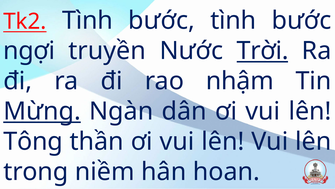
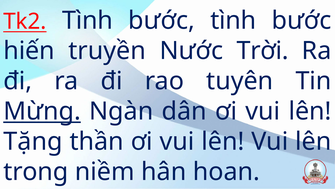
ngợi: ngợi -> hiến (29, 51)
Trời underline: present -> none (263, 51)
nhậm: nhậm -> tuyên (240, 81)
Tông: Tông -> Tặng (33, 141)
